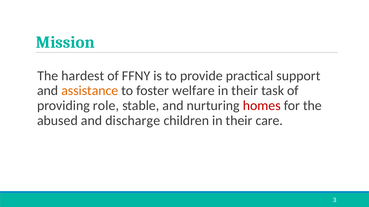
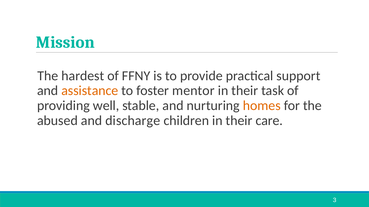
welfare: welfare -> mentor (193, 91)
role: role -> well (106, 106)
homes colour: red -> orange (262, 106)
